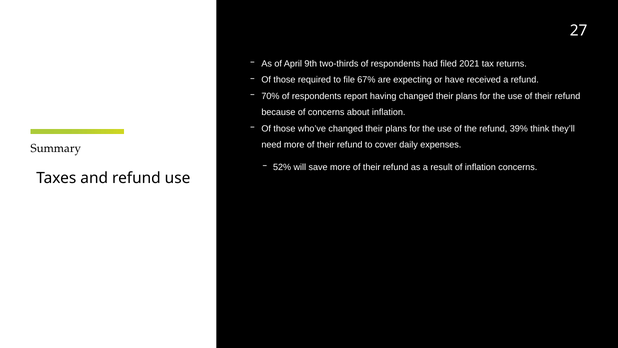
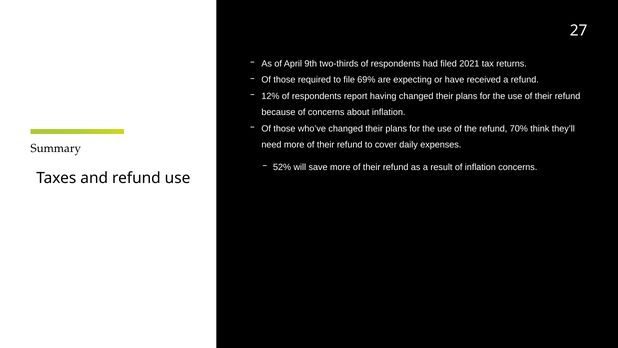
67%: 67% -> 69% (366, 80)
70%: 70% -> 12% (270, 96)
39%: 39% -> 70% (519, 129)
